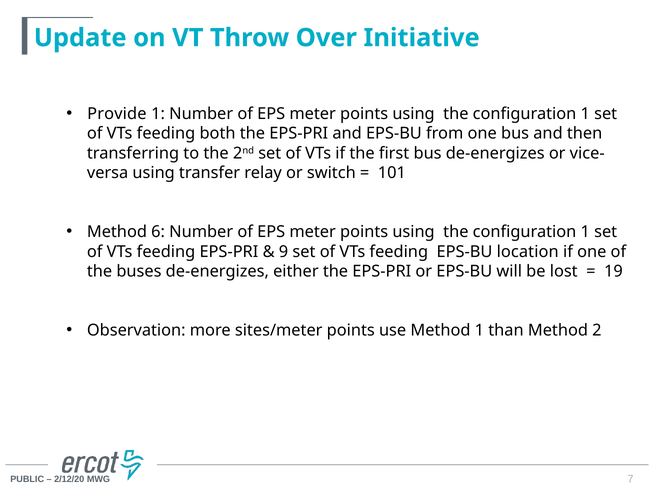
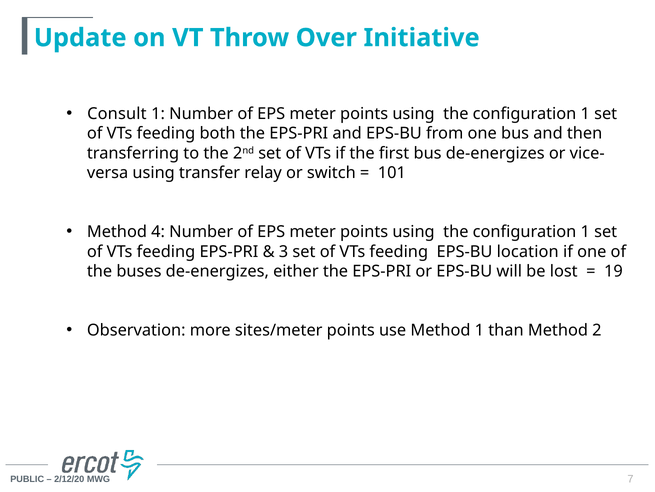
Provide: Provide -> Consult (117, 114)
6: 6 -> 4 (158, 232)
9: 9 -> 3 (284, 251)
